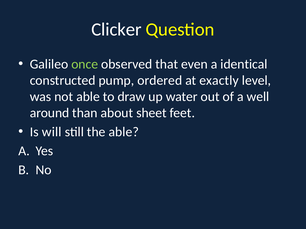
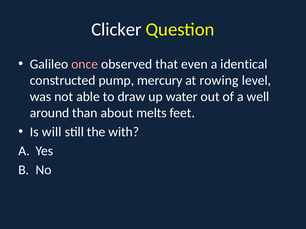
once colour: light green -> pink (85, 64)
ordered: ordered -> mercury (160, 81)
exactly: exactly -> rowing (219, 81)
sheet: sheet -> melts (151, 113)
the able: able -> with (124, 132)
